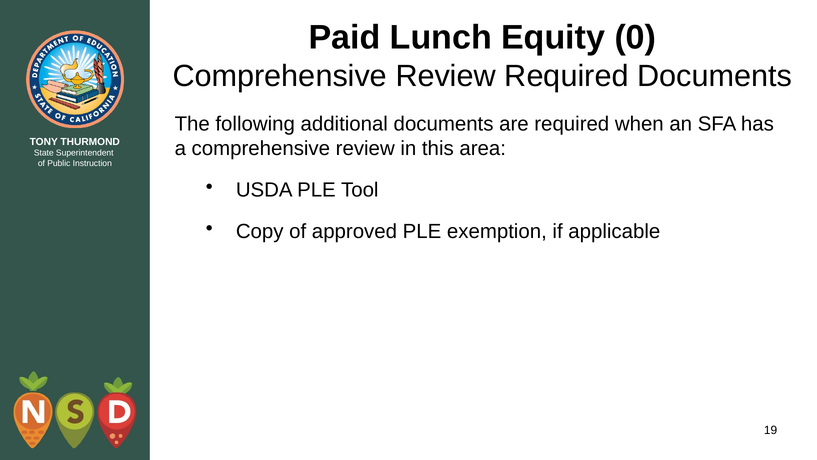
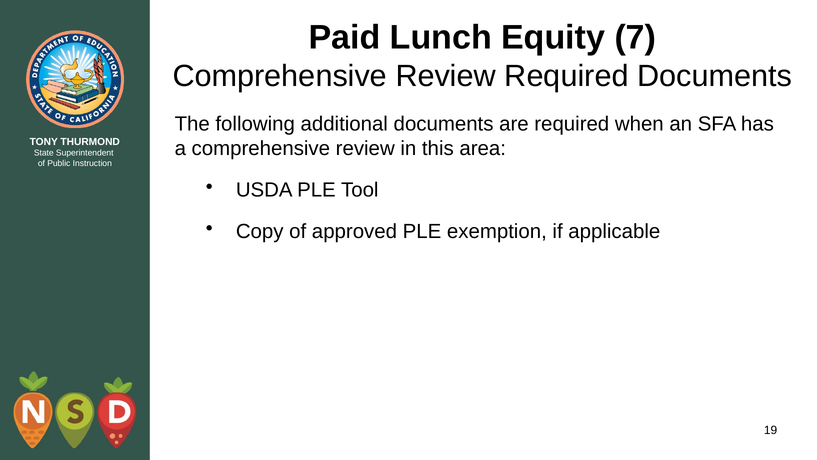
0: 0 -> 7 (635, 38)
